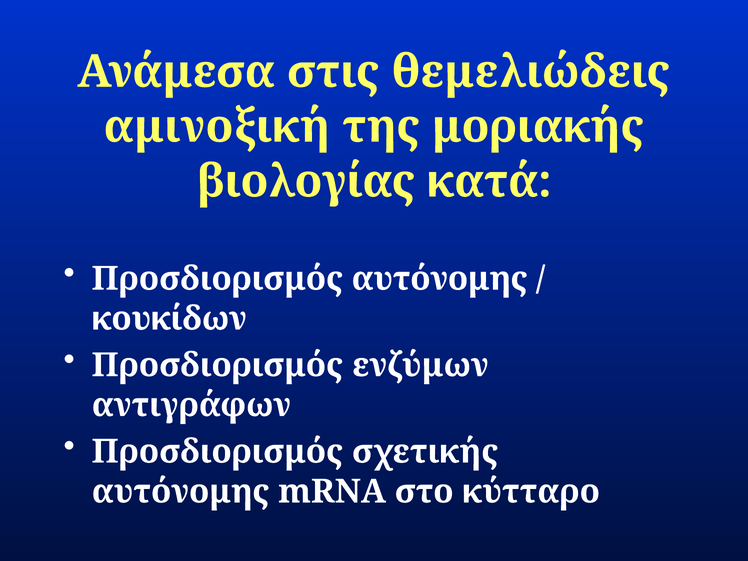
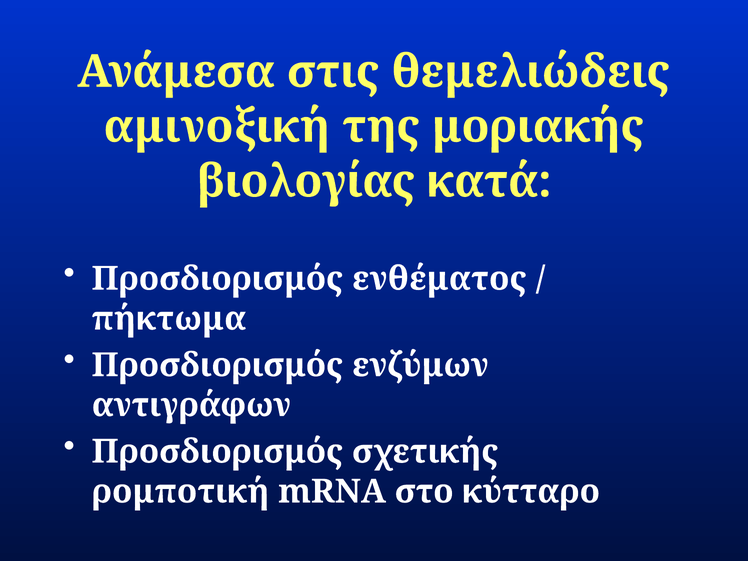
Προσδιορισμός αυτόνομης: αυτόνομης -> ενθέματος (439, 279)
κουκίδων: κουκίδων -> πήκτωμα (169, 319)
αυτόνομης: αυτόνομης -> ρομποτική (180, 492)
